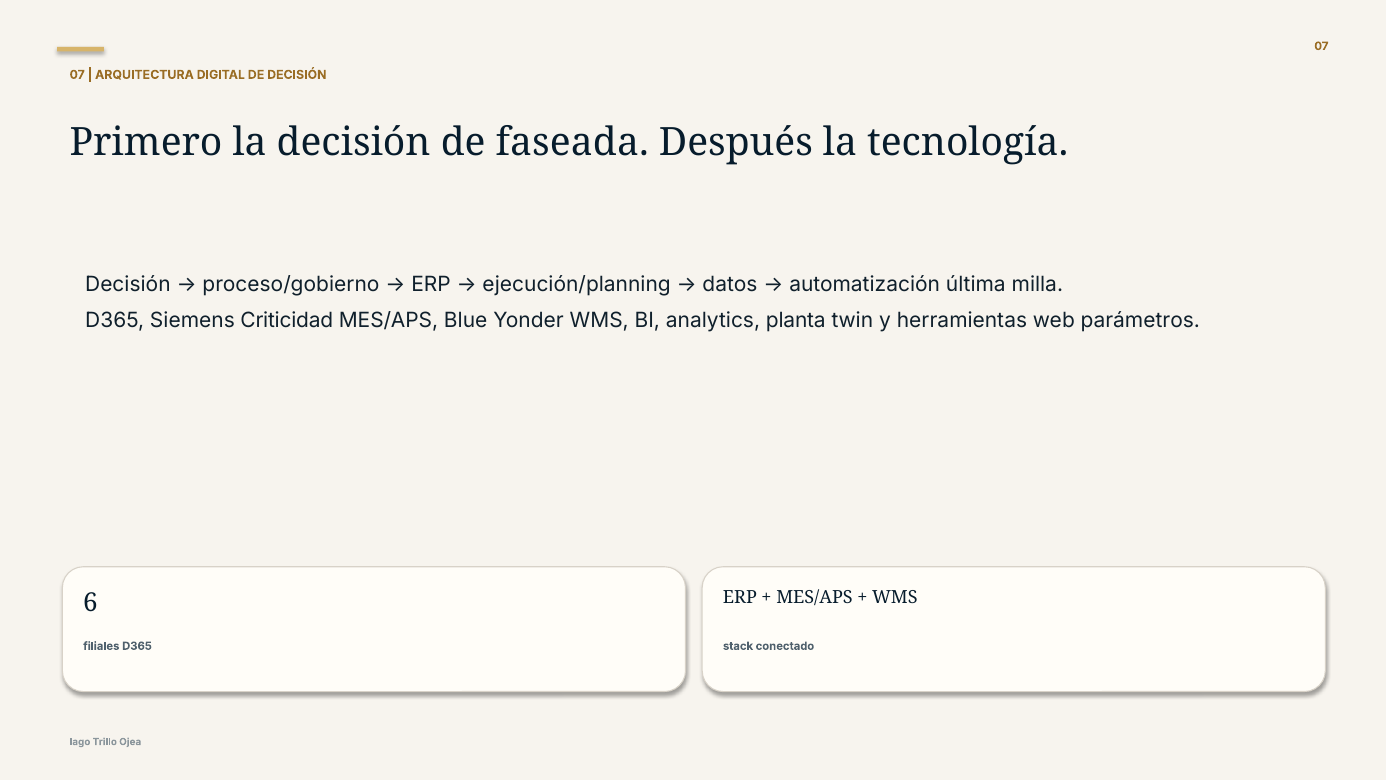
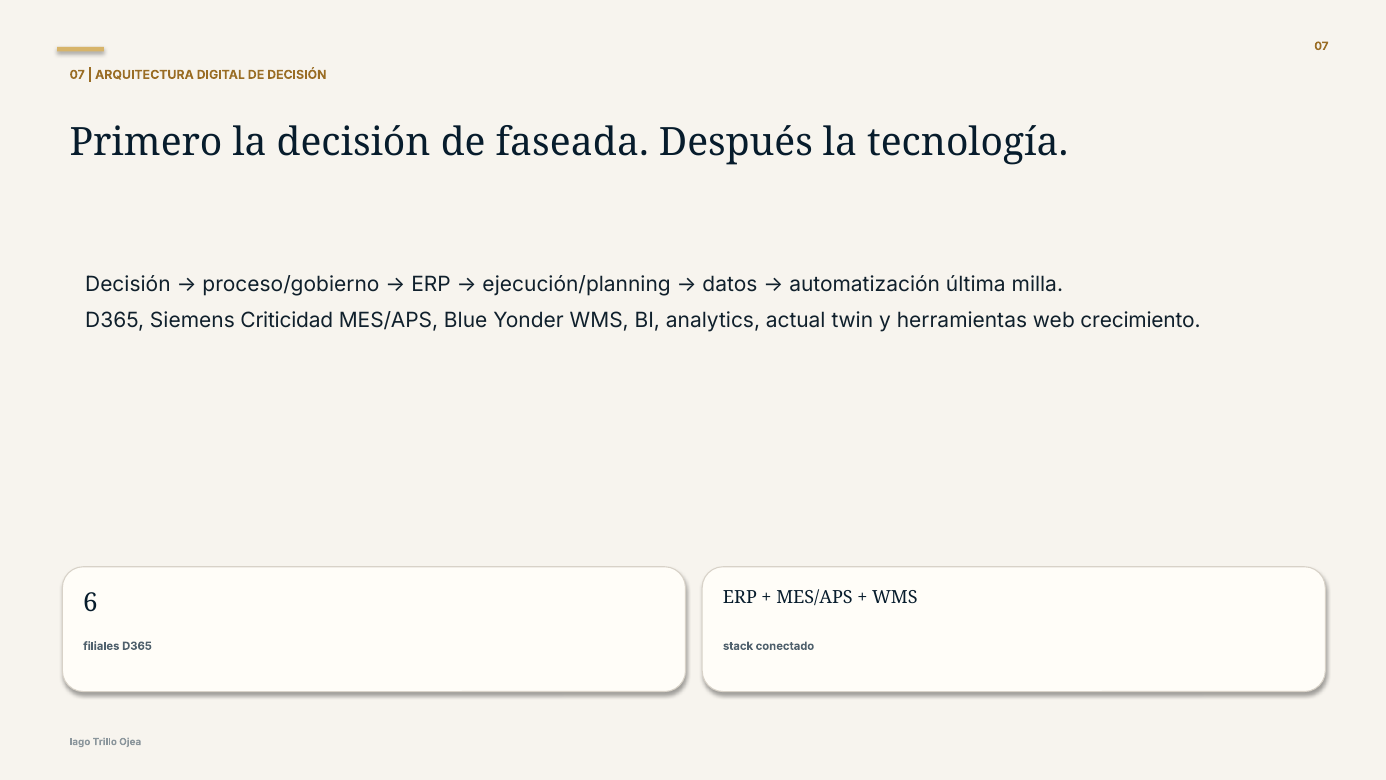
planta: planta -> actual (796, 321)
parámetros: parámetros -> crecimiento (1140, 321)
